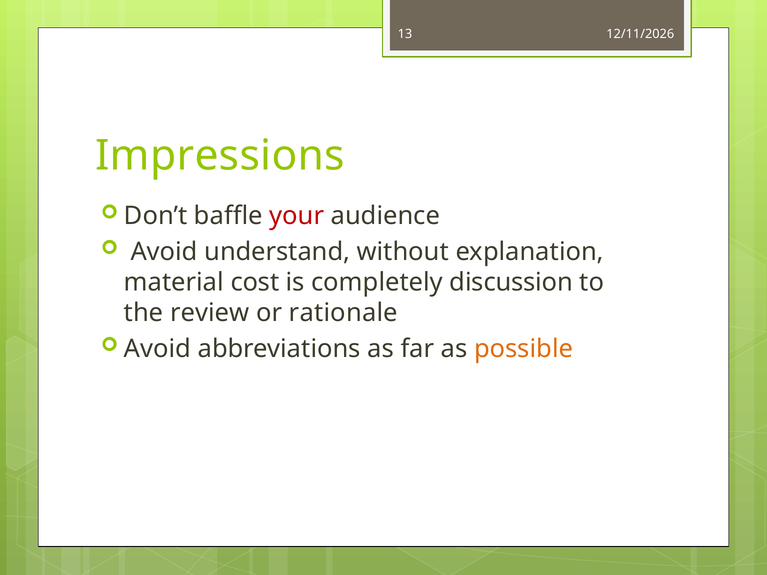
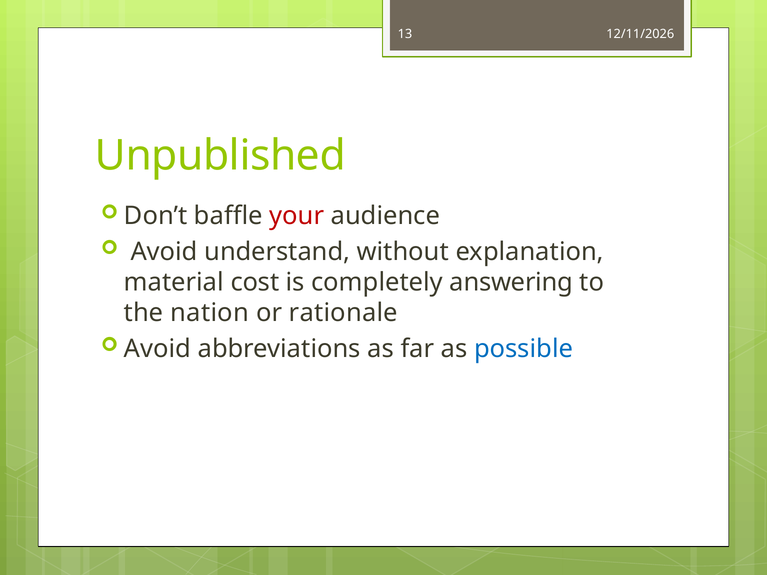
Impressions: Impressions -> Unpublished (220, 156)
discussion: discussion -> answering (511, 282)
review: review -> nation (210, 313)
possible colour: orange -> blue (524, 349)
